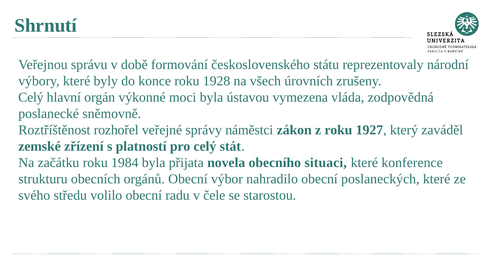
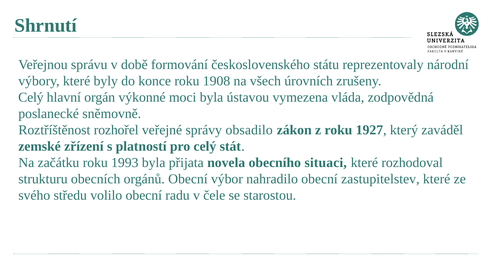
1928: 1928 -> 1908 (217, 81)
náměstci: náměstci -> obsadilo (249, 130)
1984: 1984 -> 1993 (125, 163)
konference: konference -> rozhodoval (412, 163)
poslaneckých: poslaneckých -> zastupitelstev (380, 179)
